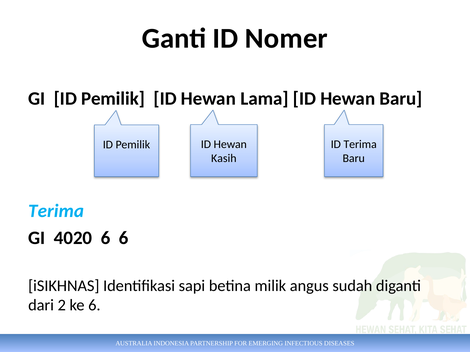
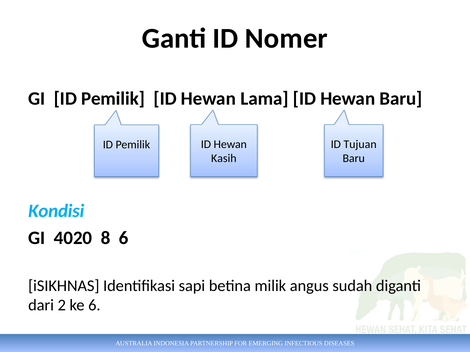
ID Terima: Terima -> Tujuan (360, 145)
Terima: Terima -> Kondisi (56, 211)
4020 6: 6 -> 8 (106, 238)
